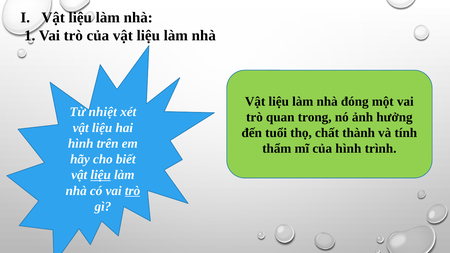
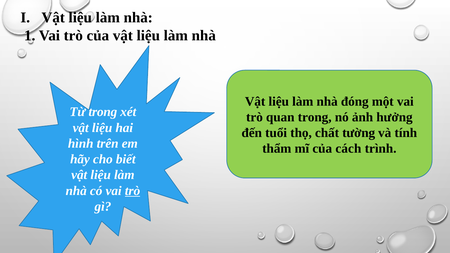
Từ nhiệt: nhiệt -> trong (103, 112)
thành: thành -> tường (359, 133)
của hình: hình -> cách (348, 149)
liệu underline: present -> none (101, 175)
